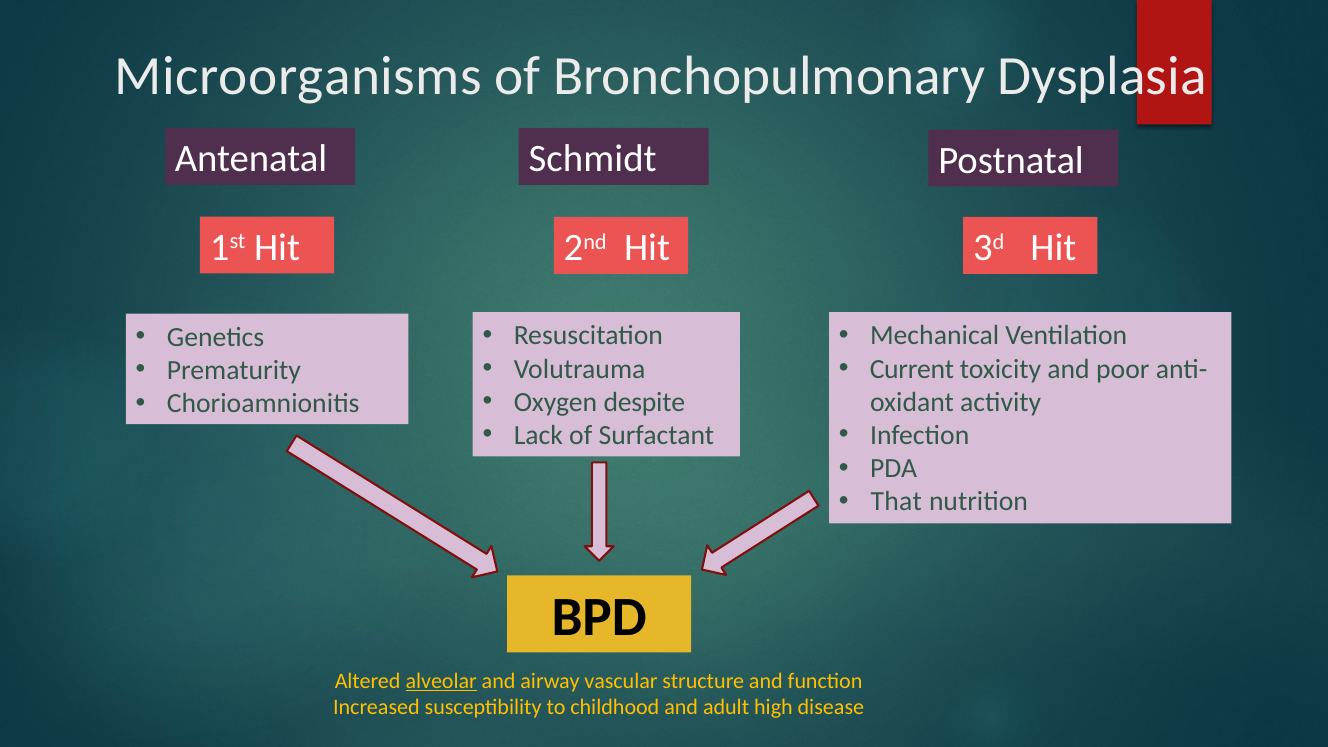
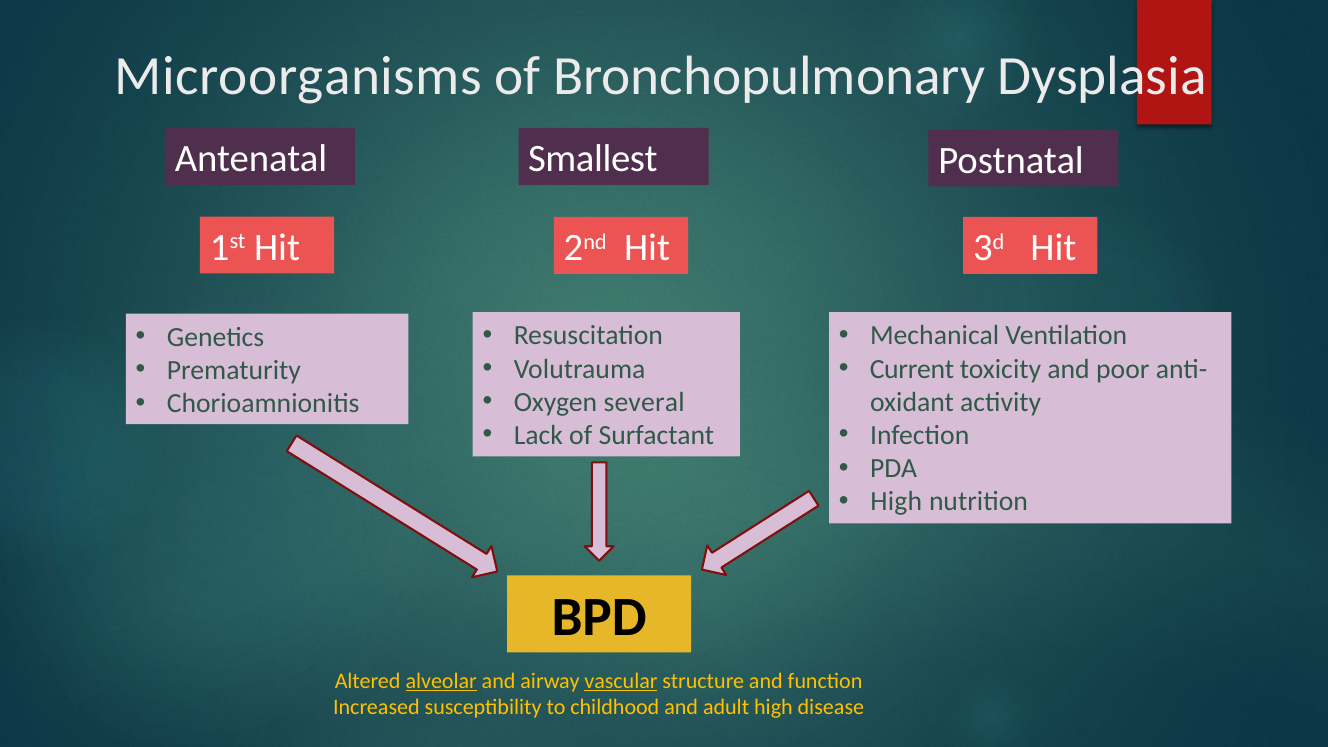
Schmidt: Schmidt -> Smallest (593, 159)
despite: despite -> several (644, 402)
That: That -> High (896, 502)
vascular underline: none -> present (621, 681)
